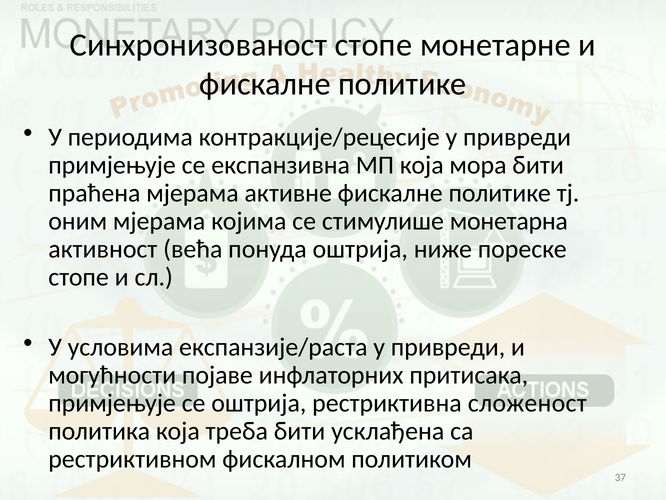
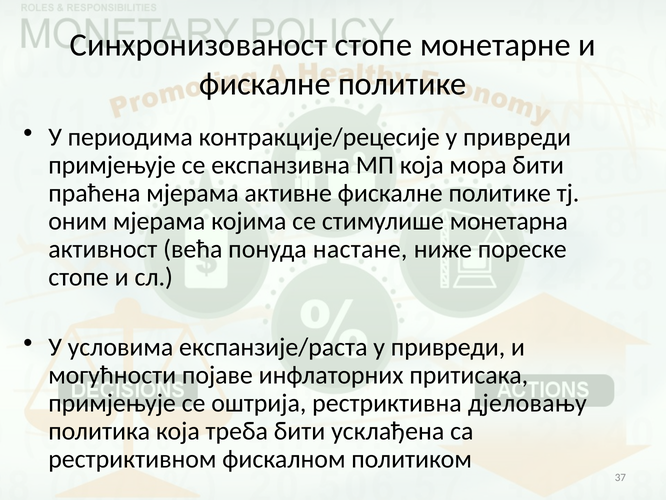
понуда оштрија: оштрија -> настане (360, 249)
сложеност: сложеност -> дјеловању (527, 403)
